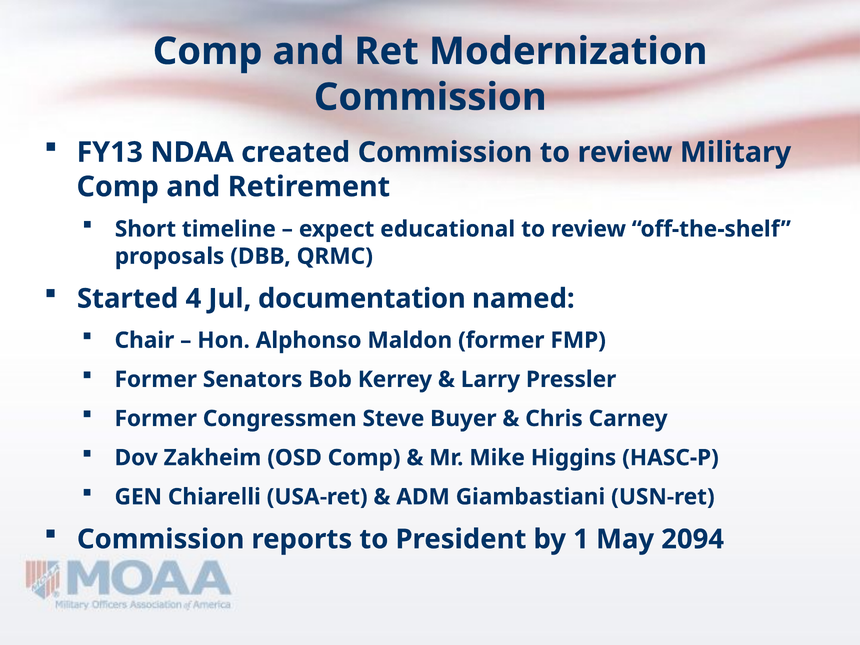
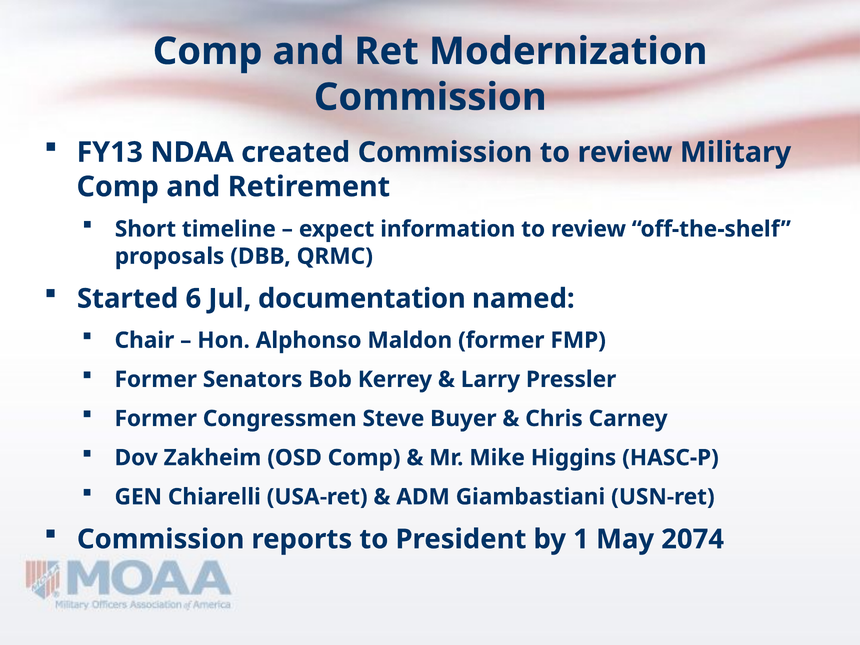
educational: educational -> information (448, 229)
4: 4 -> 6 (193, 299)
2094: 2094 -> 2074 (693, 539)
